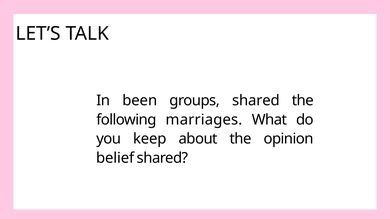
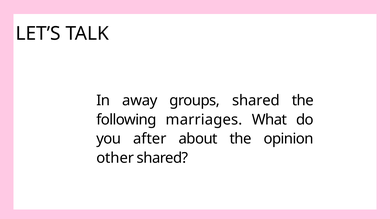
been: been -> away (140, 101)
keep: keep -> after (150, 139)
belief: belief -> other (115, 158)
